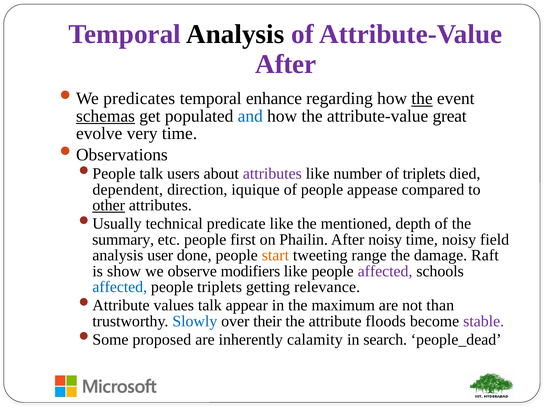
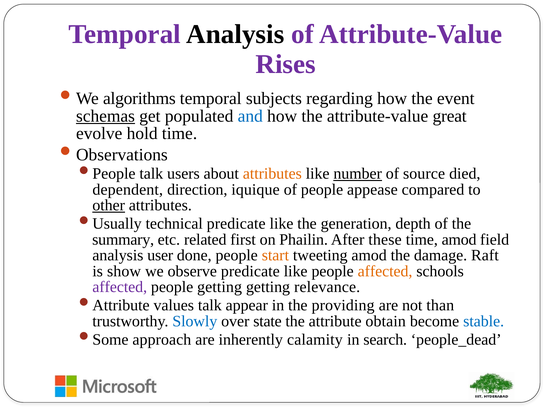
After: After -> Rises (286, 64)
predicates: predicates -> algorithms (139, 99)
enhance: enhance -> subjects (274, 99)
the underline: present -> none (422, 99)
very: very -> hold (142, 133)
attributes colour: purple -> orange (272, 174)
number underline: none -> present (358, 174)
of triplets: triplets -> source (424, 174)
mentioned: mentioned -> generation (356, 224)
etc people: people -> related (205, 240)
After noisy: noisy -> these (385, 240)
time noisy: noisy -> amod (459, 240)
tweeting range: range -> amod (369, 255)
observe modifiers: modifiers -> predicate (250, 271)
affected colour: purple -> orange (385, 271)
affected colour: blue -> purple (120, 287)
people triplets: triplets -> getting (220, 287)
maximum: maximum -> providing (343, 305)
their: their -> state (267, 321)
floods: floods -> obtain (386, 321)
stable colour: purple -> blue (484, 321)
proposed: proposed -> approach (162, 340)
